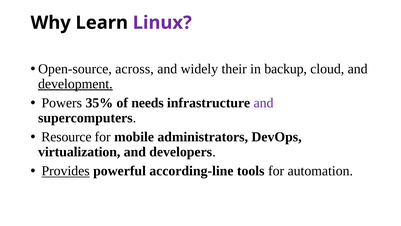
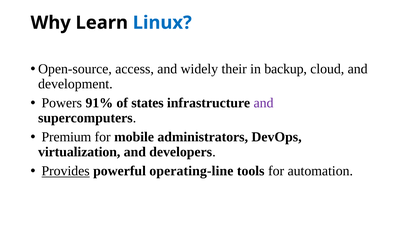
Linux colour: purple -> blue (162, 23)
across: across -> access (135, 69)
development underline: present -> none (75, 84)
35%: 35% -> 91% (99, 103)
needs: needs -> states (148, 103)
Resource: Resource -> Premium (66, 137)
according-line: according-line -> operating-line (191, 171)
